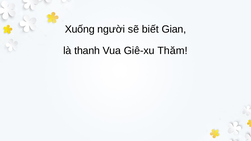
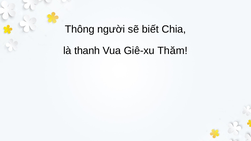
Xuống: Xuống -> Thông (80, 29)
Gian: Gian -> Chia (174, 29)
